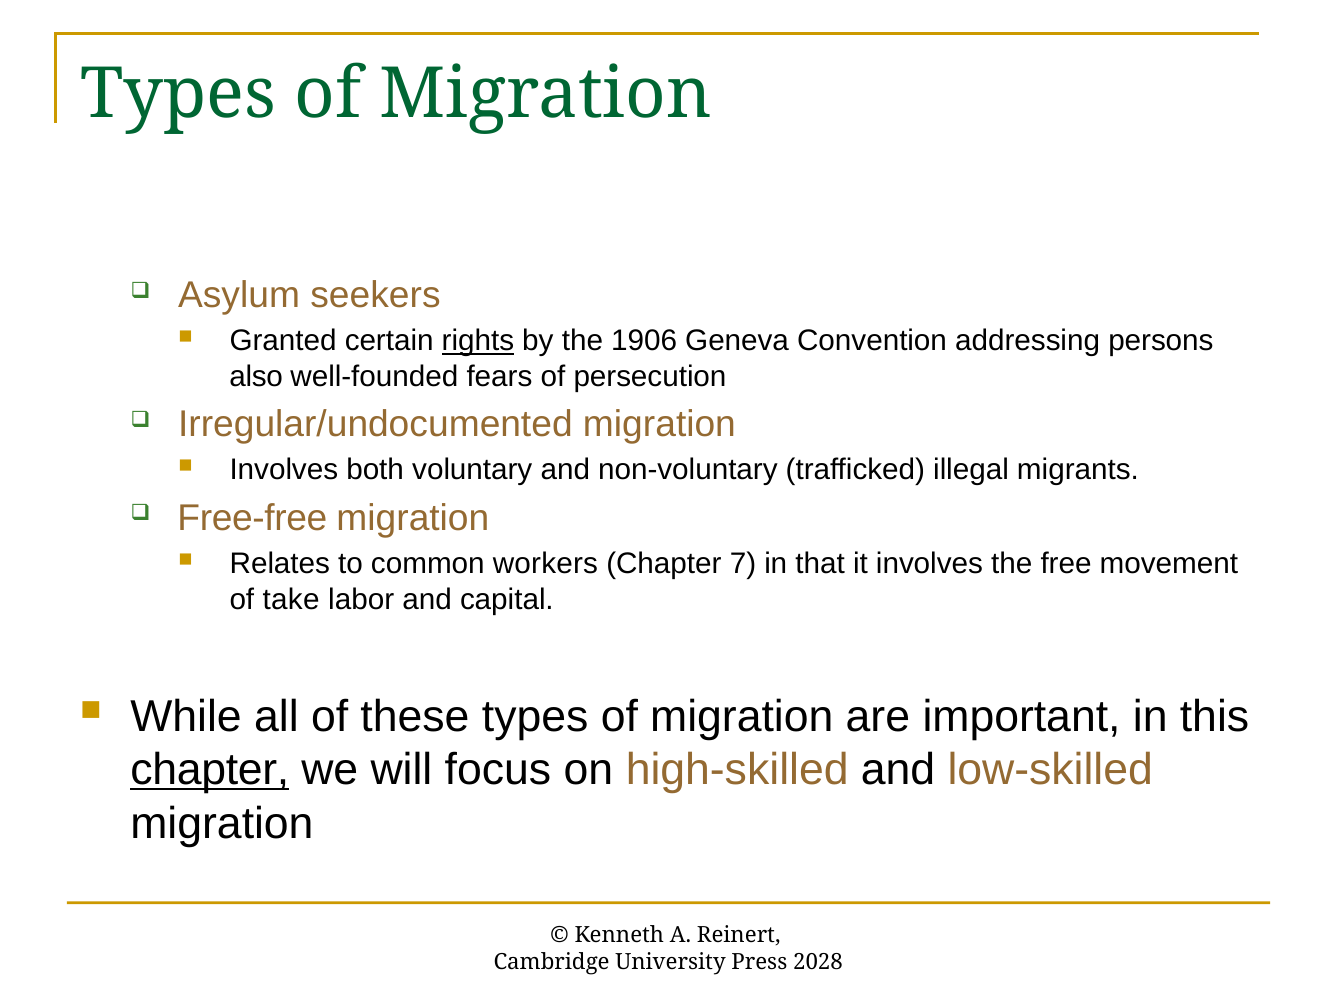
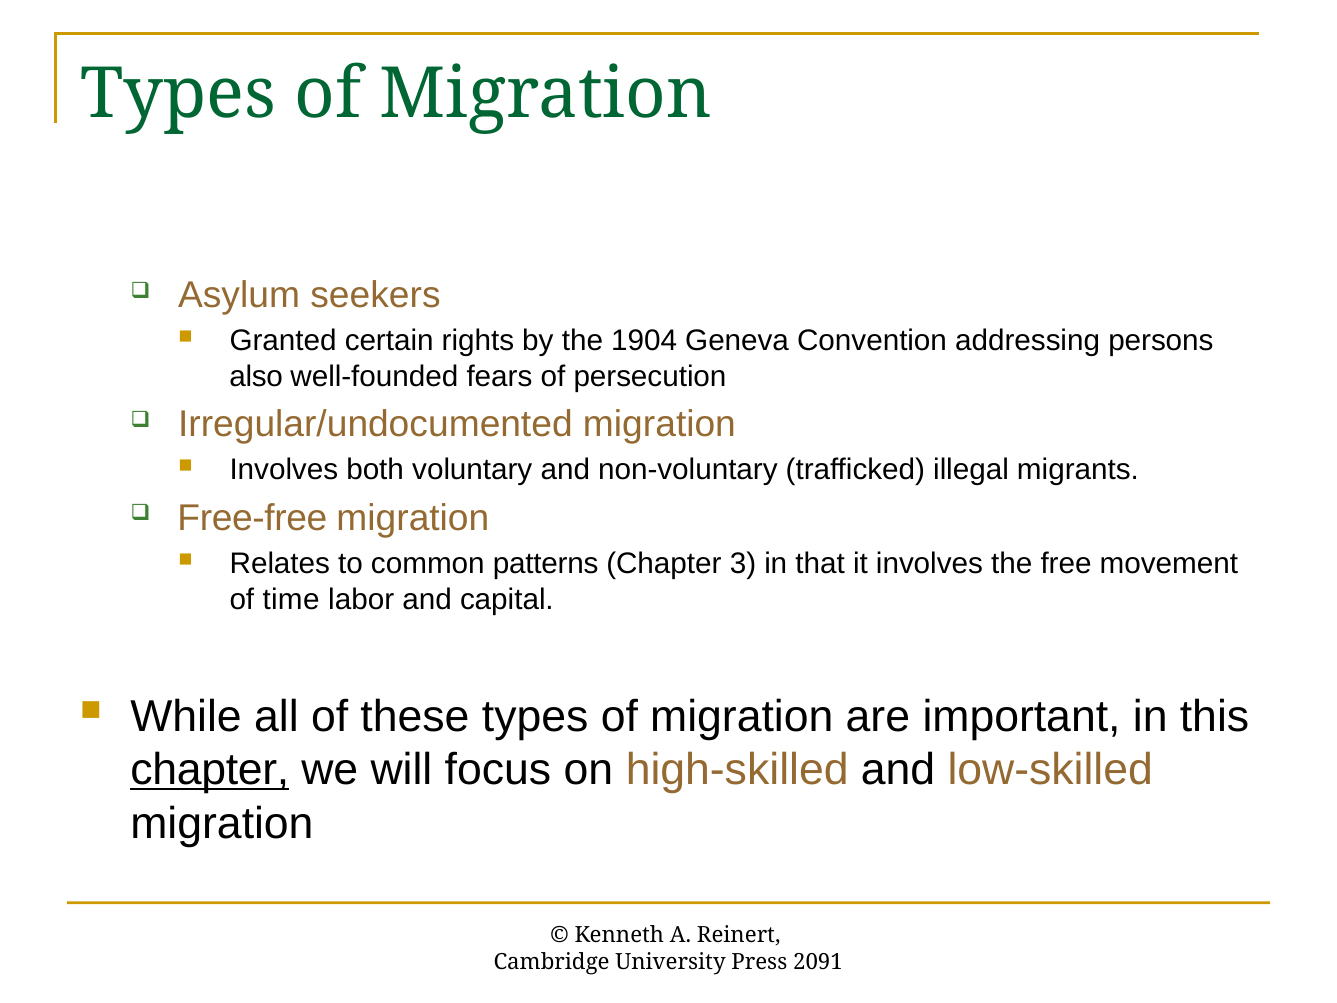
rights underline: present -> none (478, 341)
1906: 1906 -> 1904 (644, 341)
workers: workers -> patterns (546, 564)
7: 7 -> 3 (743, 564)
take: take -> time (291, 599)
2028: 2028 -> 2091 (818, 962)
